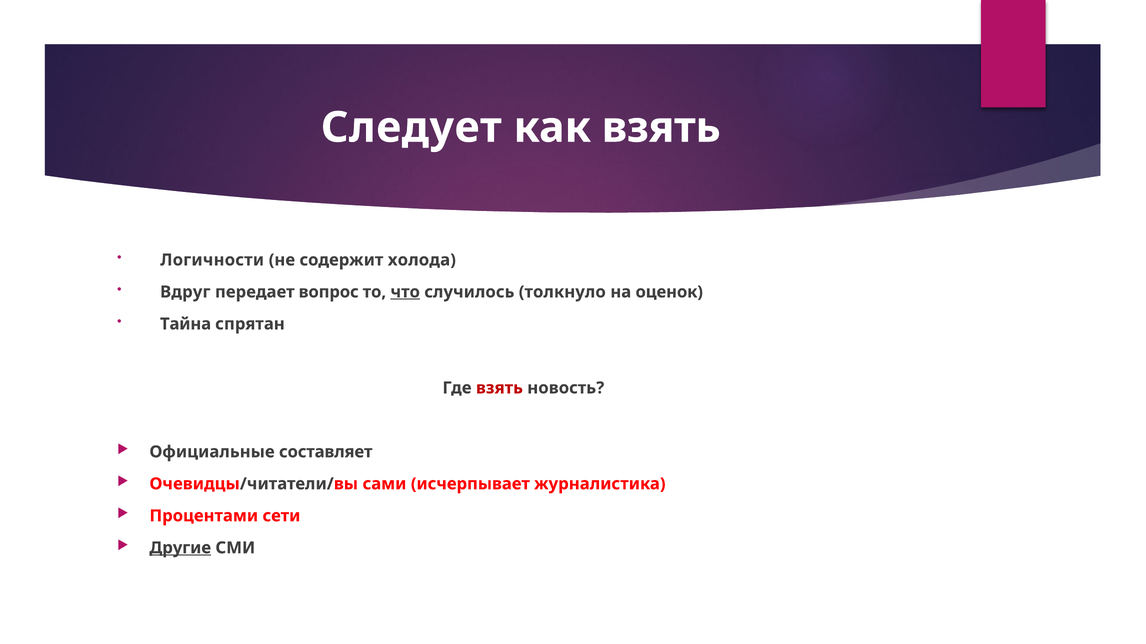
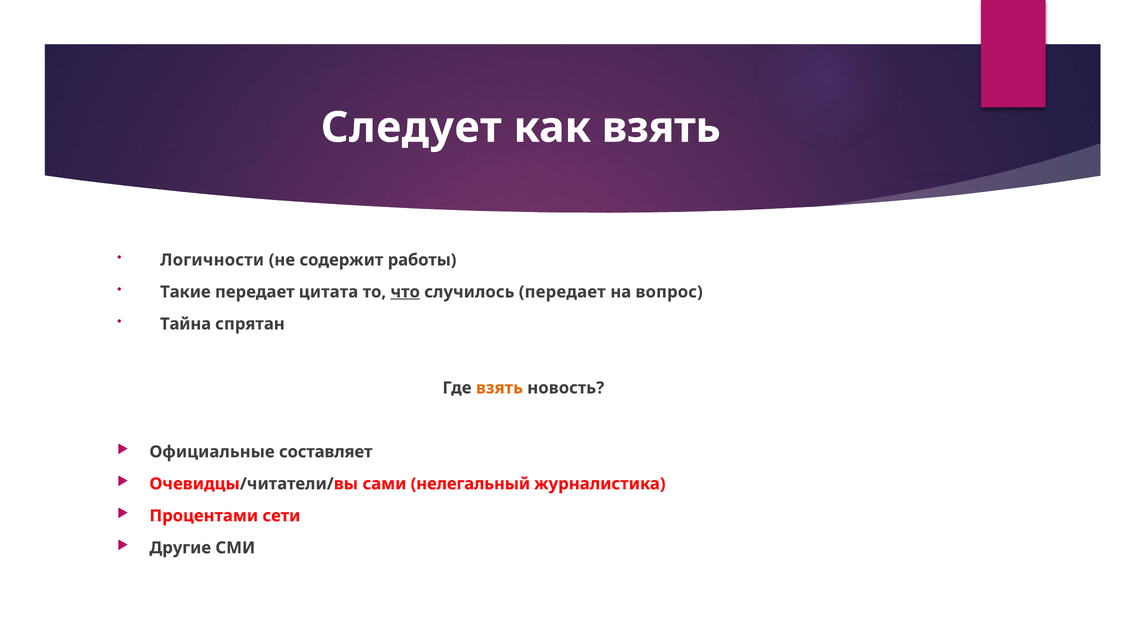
холода: холода -> работы (422, 260)
Вдруг: Вдруг -> Такие (185, 292)
вопрос: вопрос -> цитата (329, 292)
случилось толкнуло: толкнуло -> передает (562, 292)
оценок: оценок -> вопрос (669, 292)
взять colour: red -> orange (499, 388)
исчерпывает: исчерпывает -> нелегальный (470, 484)
Другие underline: present -> none (180, 548)
